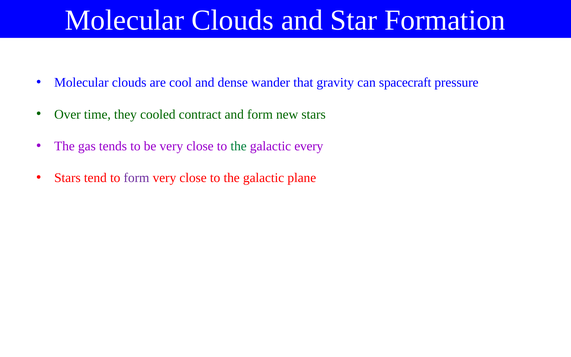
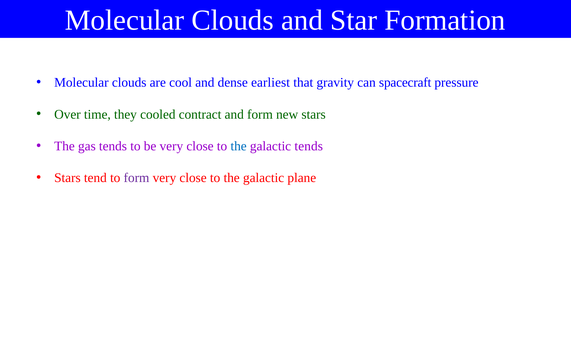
wander: wander -> earliest (271, 83)
the colour: green -> blue (239, 146)
galactic every: every -> tends (309, 146)
